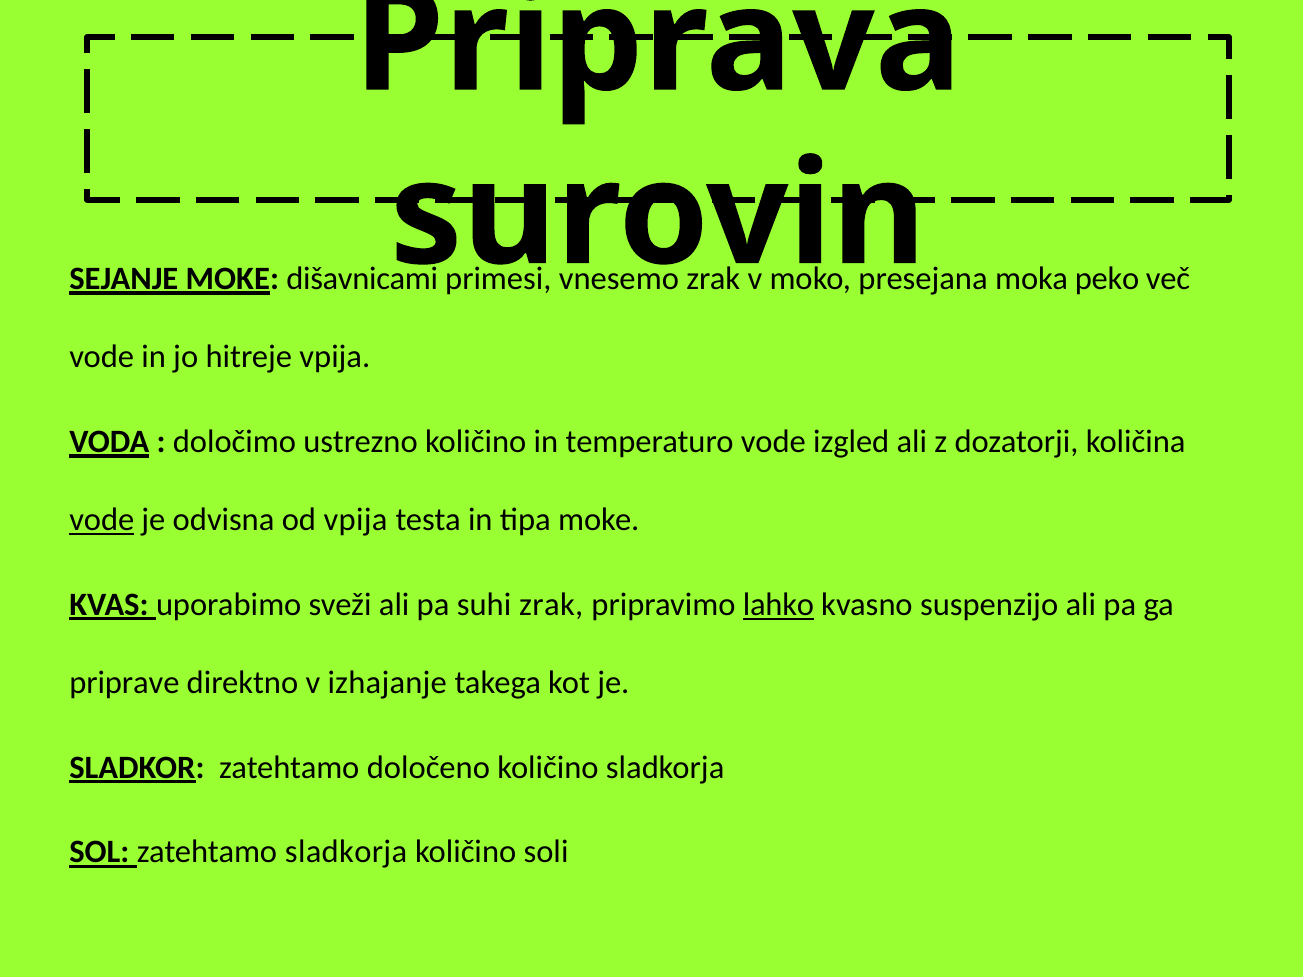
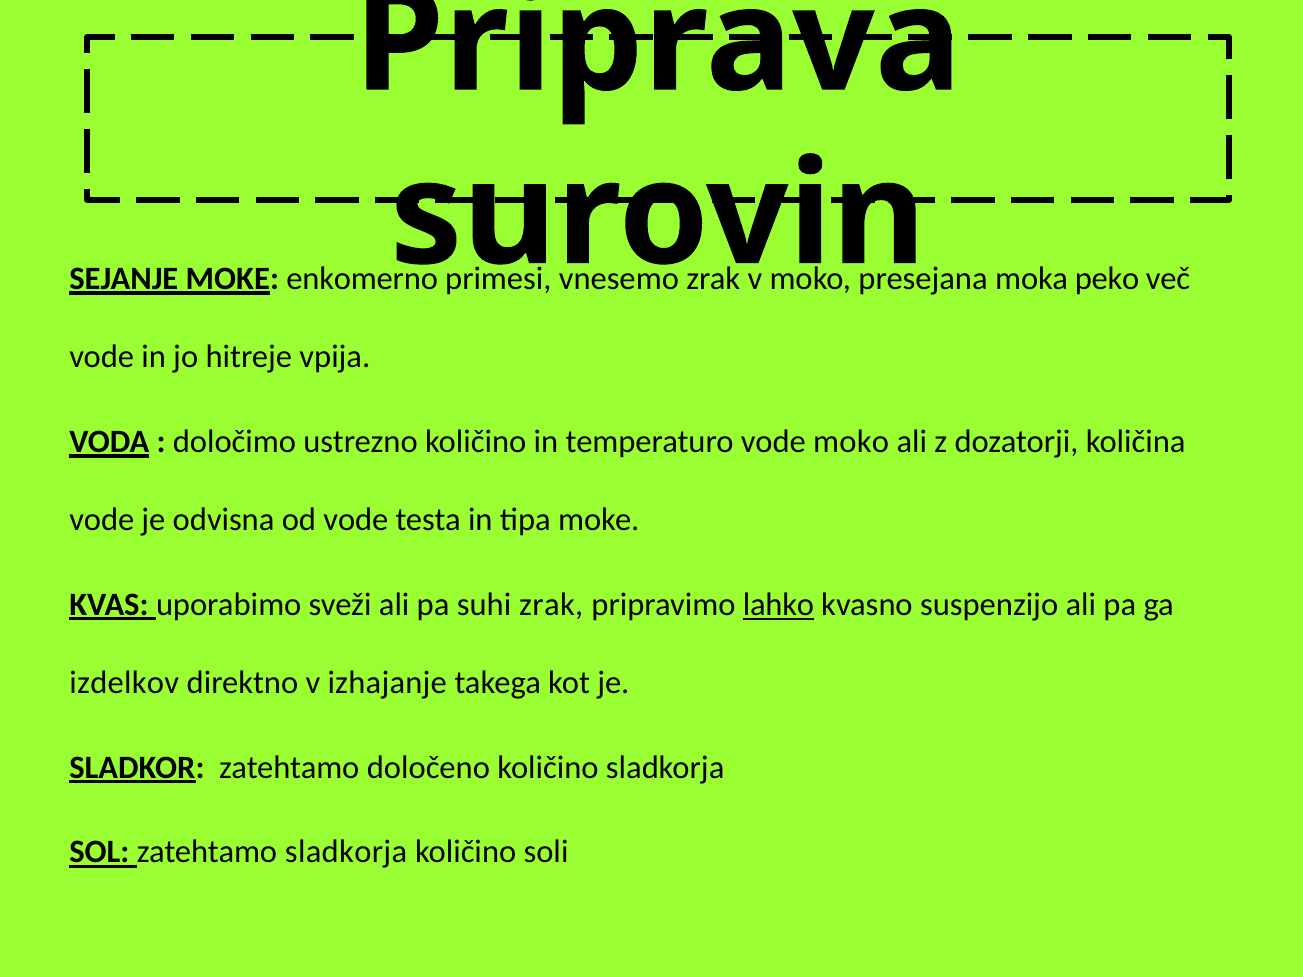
dišavnicami: dišavnicami -> enkomerno (362, 279)
vode izgled: izgled -> moko (851, 442)
vode underline: present -> none (102, 520)
od vpija: vpija -> vode (356, 520)
priprave: priprave -> izdelkov (124, 683)
